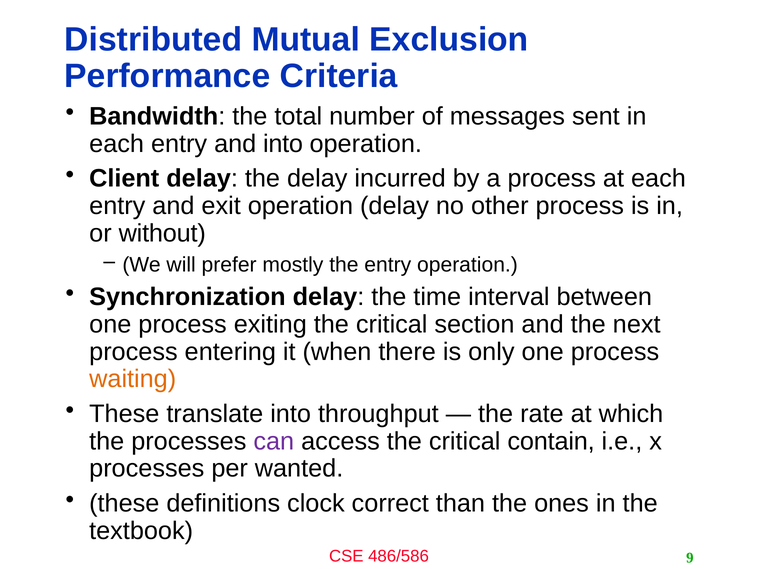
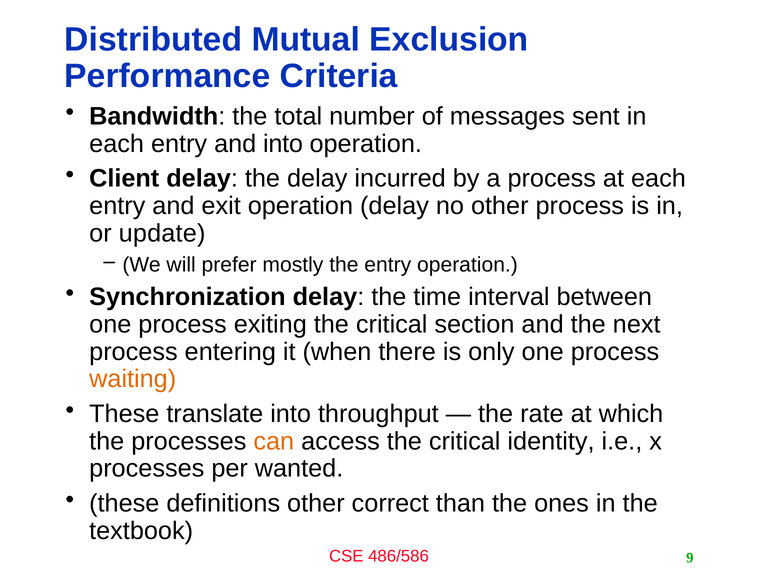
without: without -> update (162, 233)
can colour: purple -> orange (274, 441)
contain: contain -> identity (551, 441)
definitions clock: clock -> other (316, 503)
